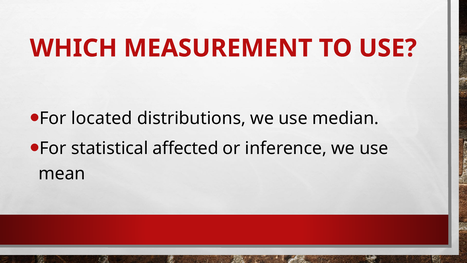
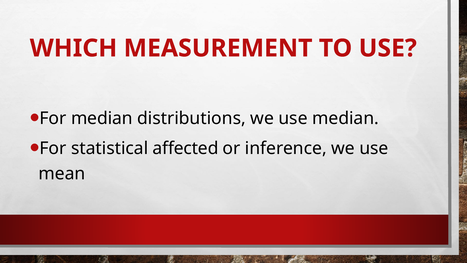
For located: located -> median (102, 118)
